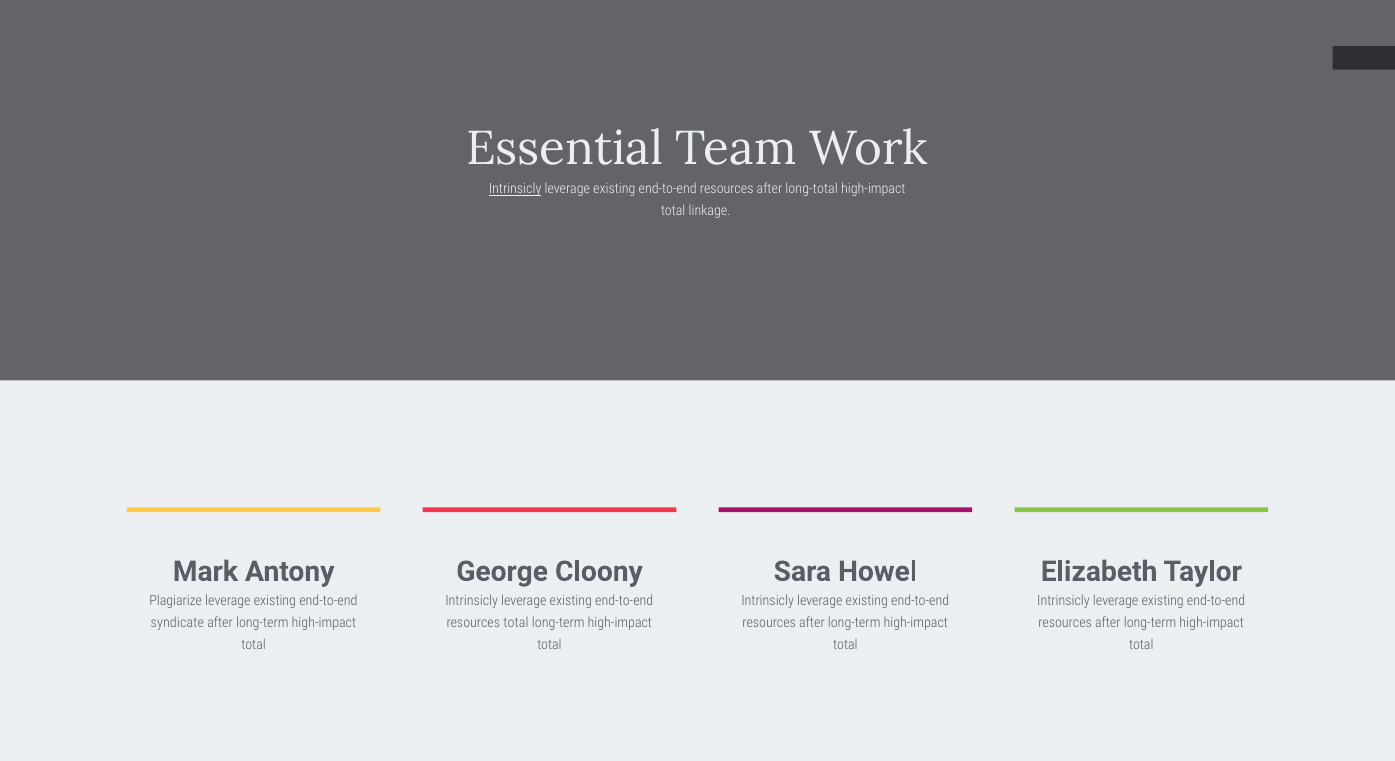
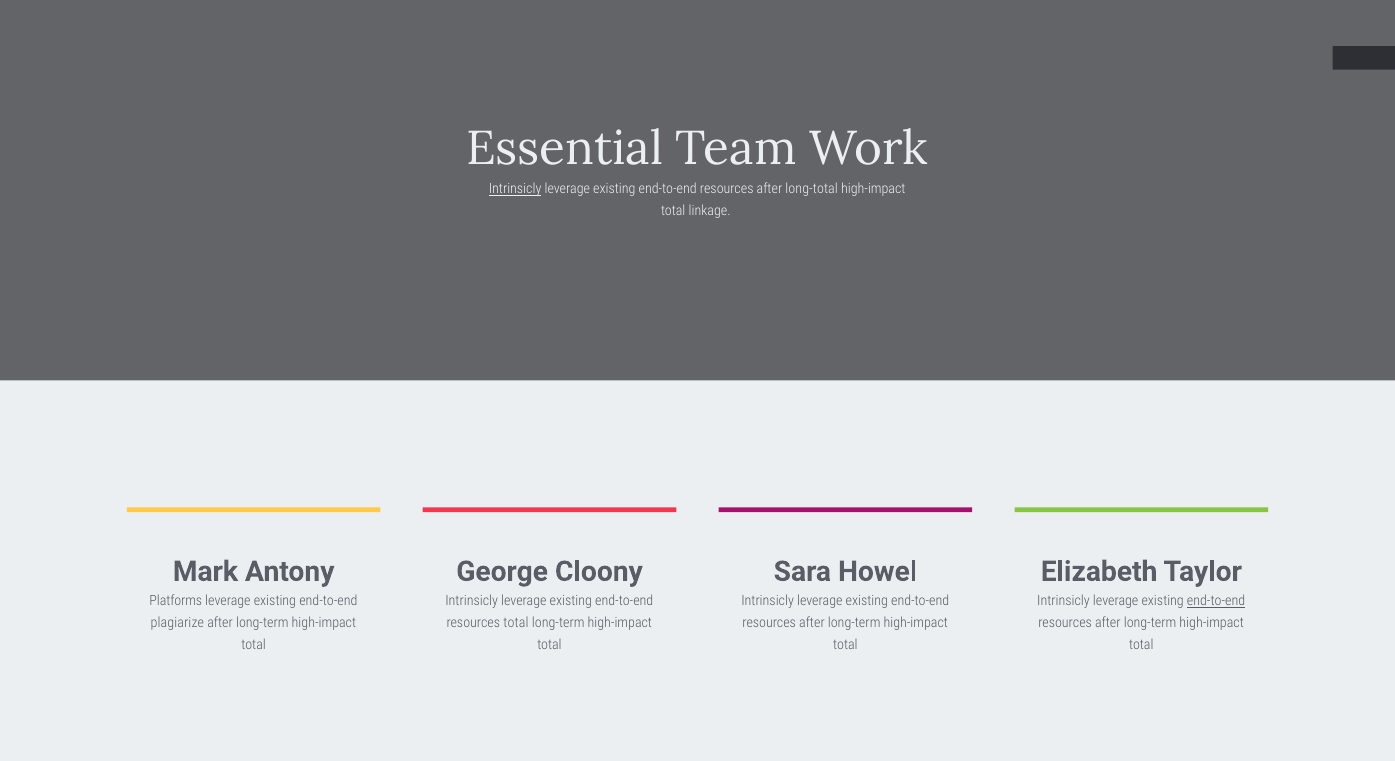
Plagiarize: Plagiarize -> Platforms (176, 601)
end-to-end underline: none -> present (1216, 601)
syndicate: syndicate -> plagiarize (177, 623)
